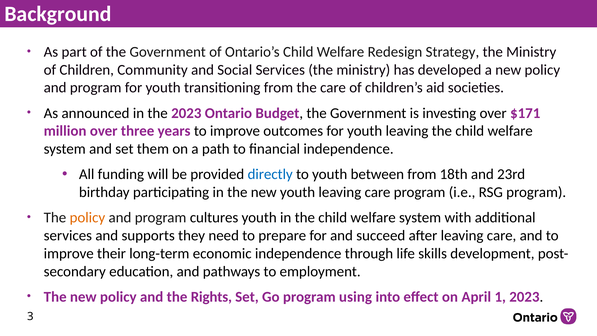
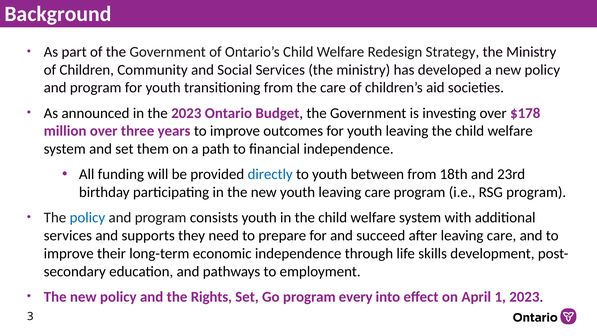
$171: $171 -> $178 (525, 113)
policy colour: orange -> blue (87, 218)
cultures: cultures -> consists (214, 218)
using: using -> every (356, 297)
